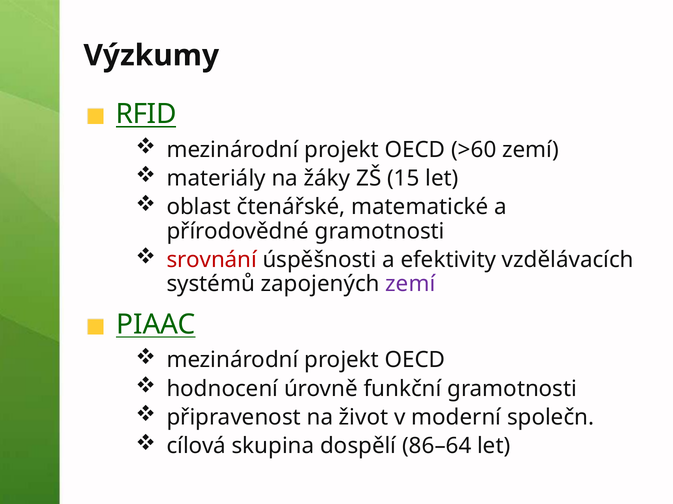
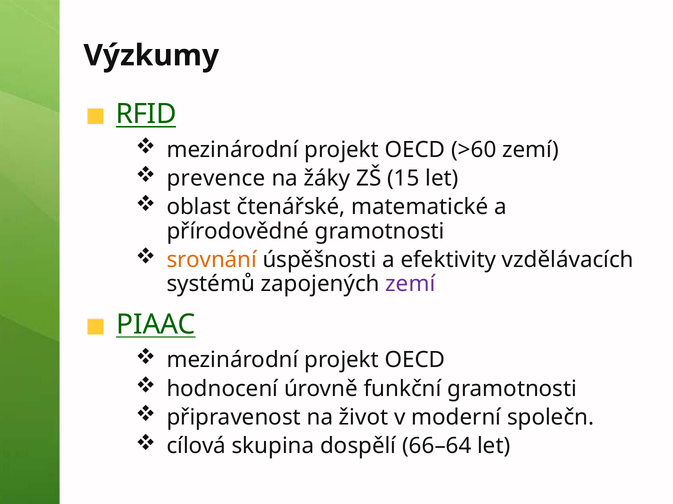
materiály: materiály -> prevence (216, 179)
srovnání colour: red -> orange (212, 260)
86–64: 86–64 -> 66–64 (437, 447)
